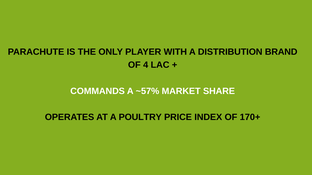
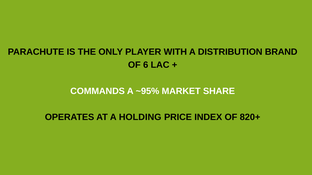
4: 4 -> 6 (146, 65)
~57%: ~57% -> ~95% (147, 91)
POULTRY: POULTRY -> HOLDING (140, 118)
170+: 170+ -> 820+ (250, 118)
